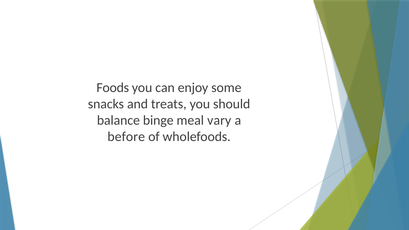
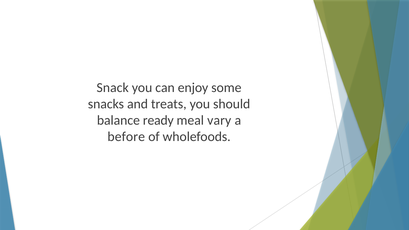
Foods: Foods -> Snack (113, 88)
binge: binge -> ready (158, 120)
